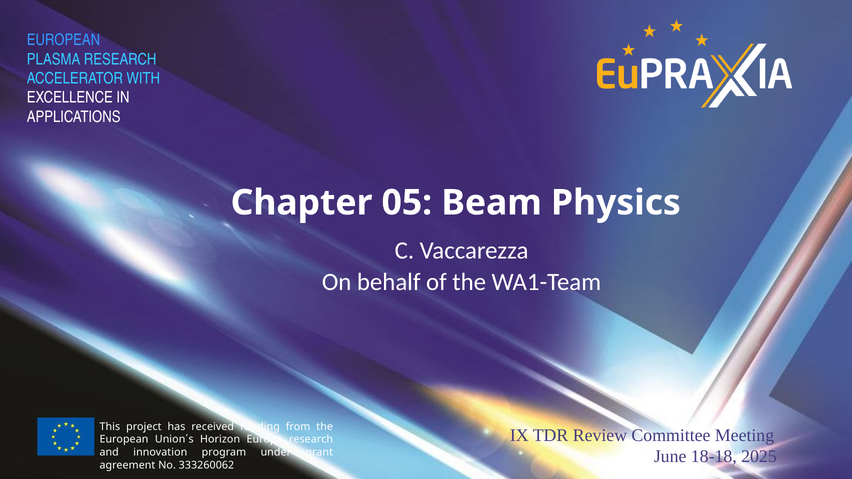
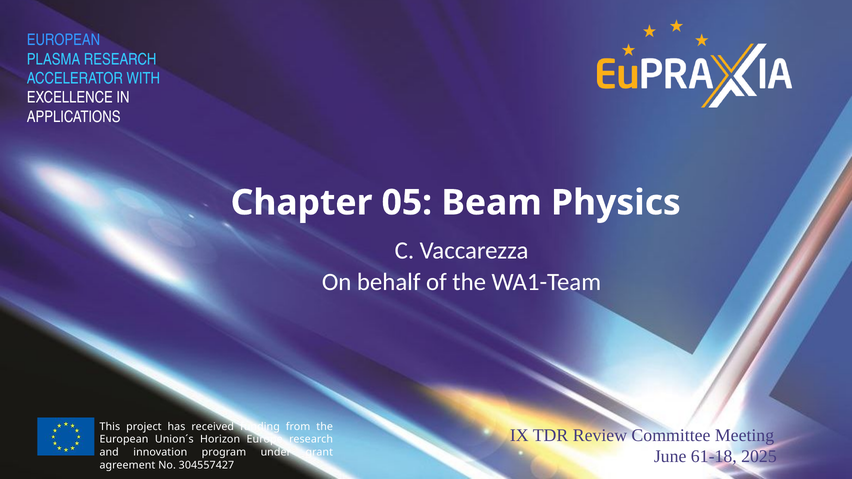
18-18: 18-18 -> 61-18 (714, 457)
333260062: 333260062 -> 304557427 (206, 465)
